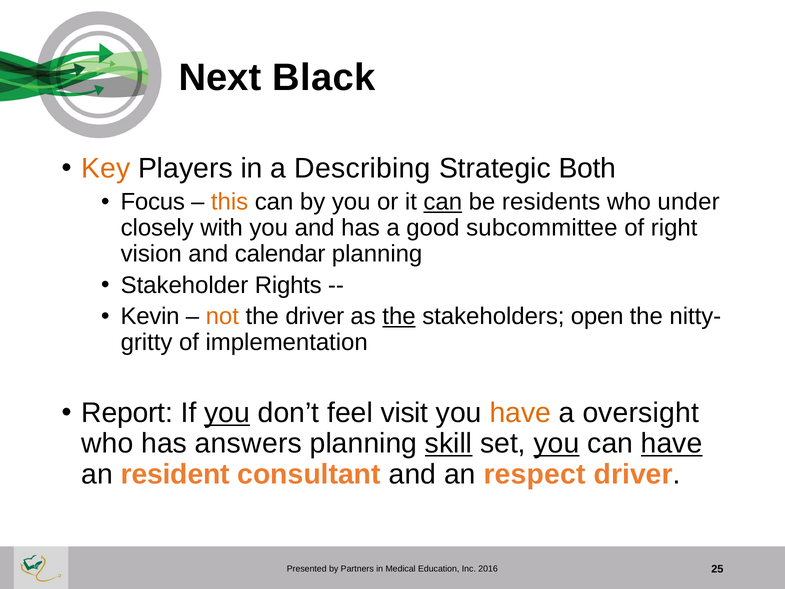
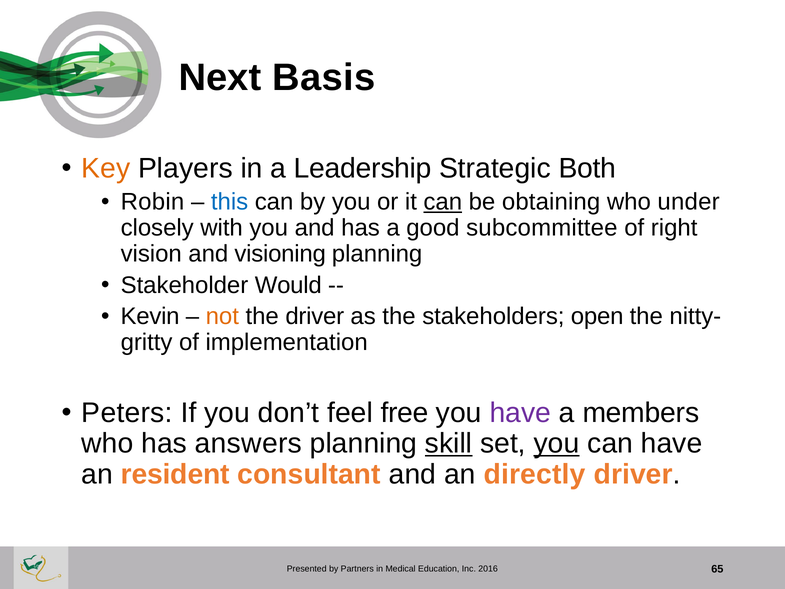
Black: Black -> Basis (324, 78)
Describing: Describing -> Leadership (363, 168)
Focus: Focus -> Robin (152, 202)
this colour: orange -> blue (230, 202)
residents: residents -> obtaining (551, 202)
calendar: calendar -> visioning (280, 254)
Rights: Rights -> Would (288, 285)
the underline: present -> none (399, 316)
Report: Report -> Peters (127, 413)
you underline: present -> none (227, 413)
visit: visit -> free (405, 413)
have colour: orange -> purple (520, 413)
oversight: oversight -> members (641, 413)
have underline: present -> none (672, 443)
respect: respect -> directly (535, 474)
25: 25 -> 65 (717, 569)
